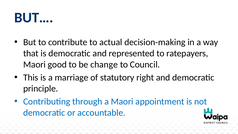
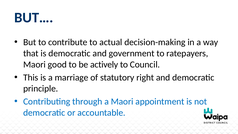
represented: represented -> government (132, 53)
change: change -> actively (104, 64)
